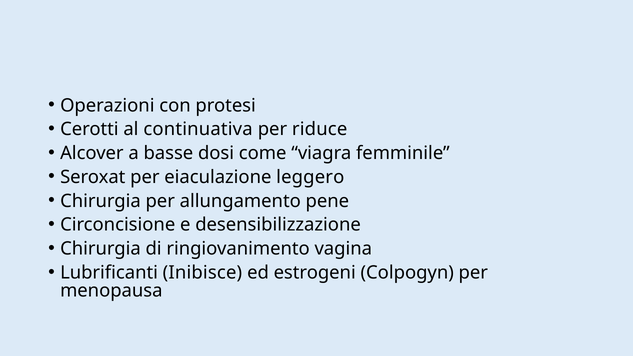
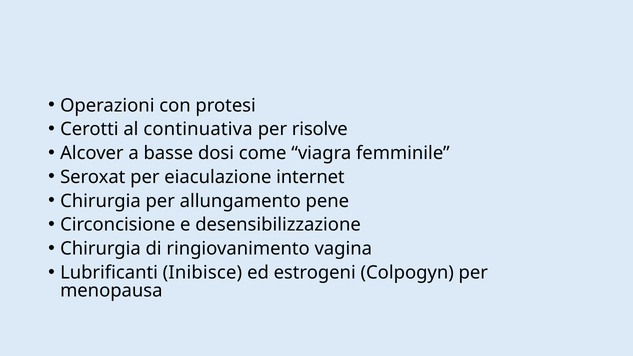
riduce: riduce -> risolve (320, 129)
leggero: leggero -> internet (310, 177)
